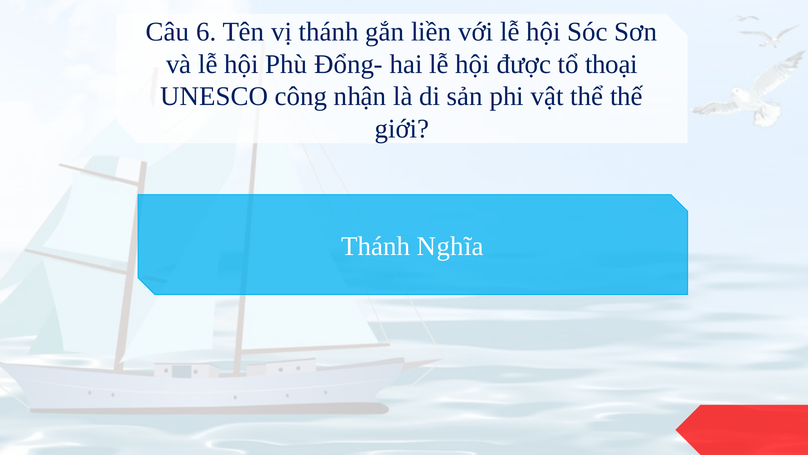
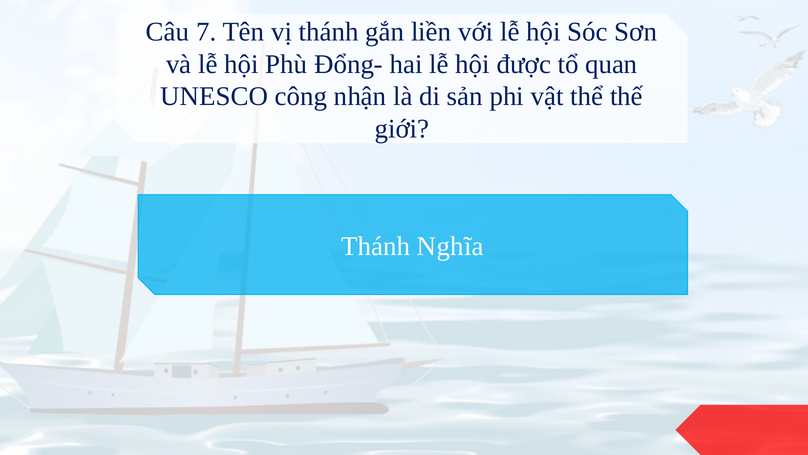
6: 6 -> 7 (206, 32)
thoại: thoại -> quan (611, 64)
